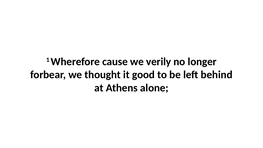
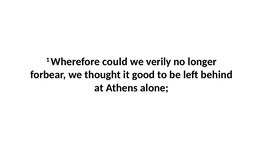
cause: cause -> could (115, 62)
